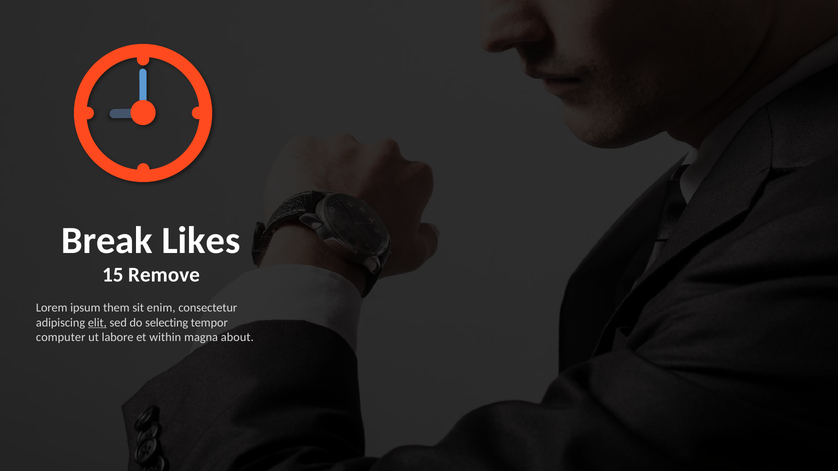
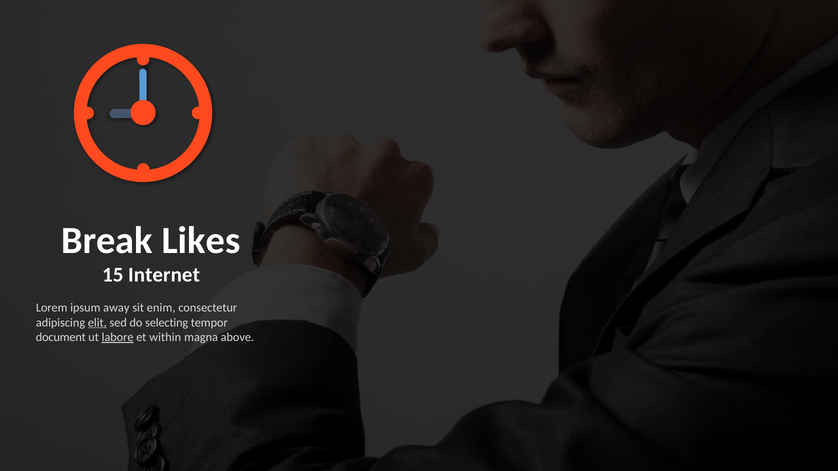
Remove: Remove -> Internet (164, 275)
them: them -> away (116, 308)
computer: computer -> document (61, 338)
labore underline: none -> present (118, 338)
about: about -> above (237, 338)
